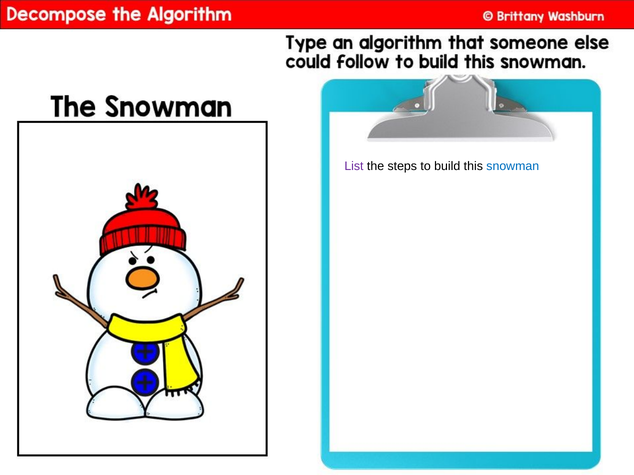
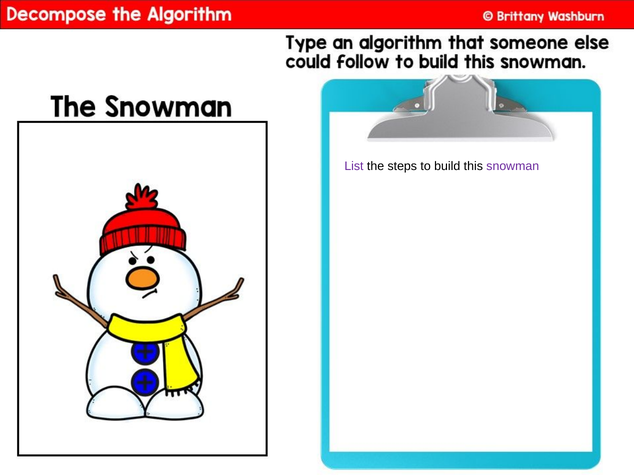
snowman colour: blue -> purple (513, 166)
